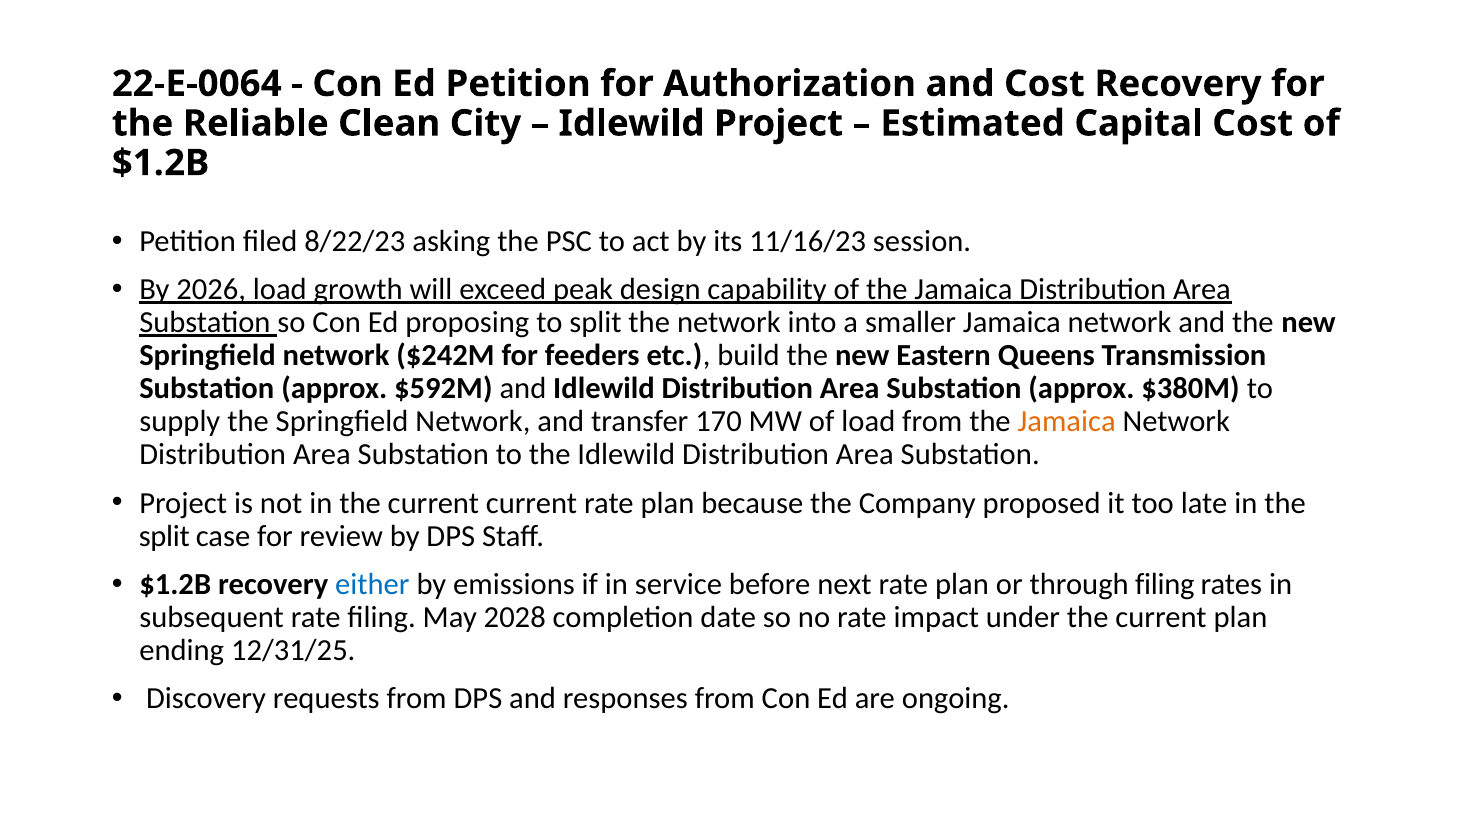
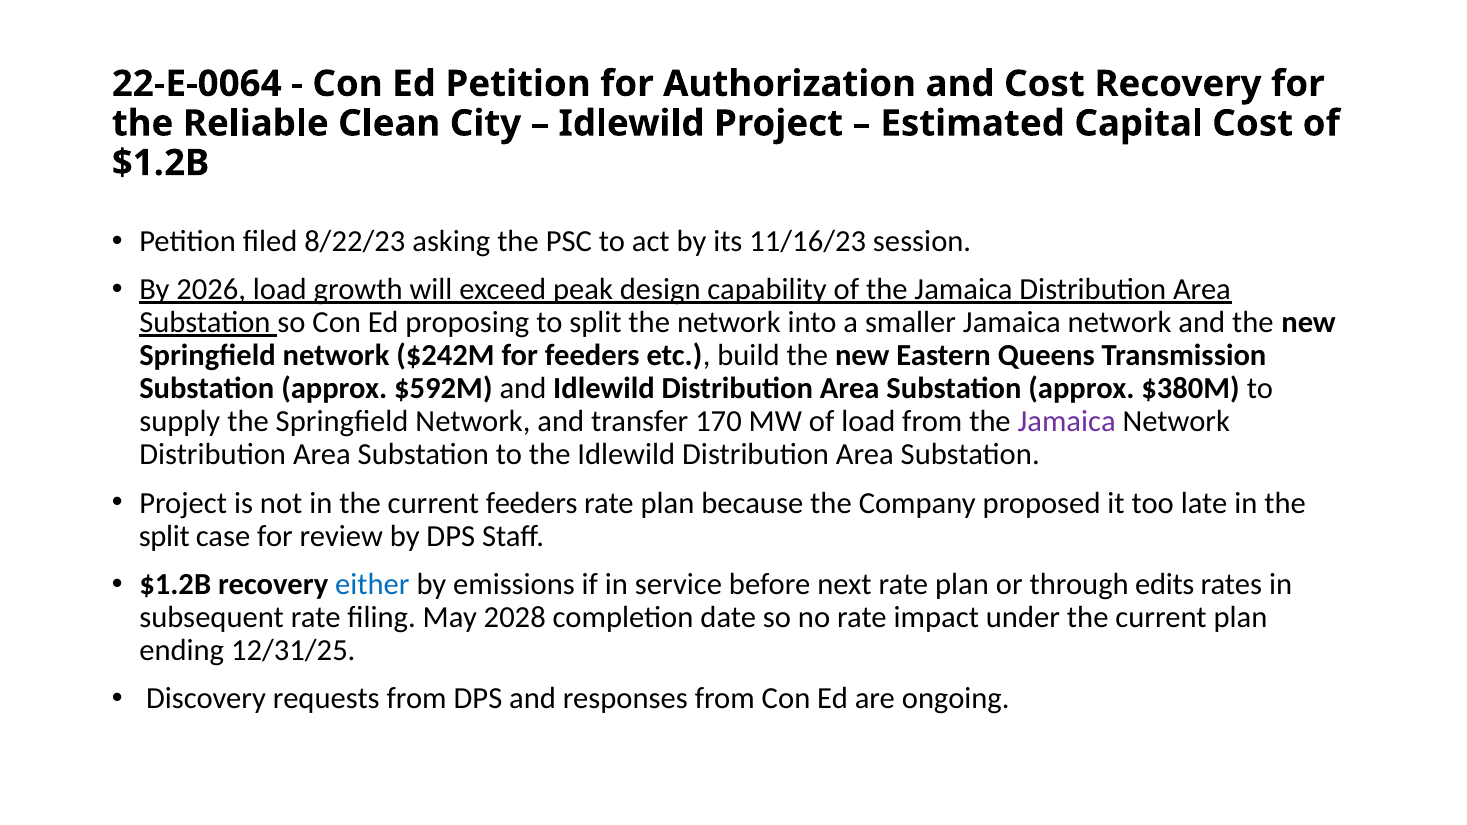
Jamaica colour: orange -> purple (1067, 422)
current current: current -> feeders (532, 503)
through filing: filing -> edits (1165, 584)
